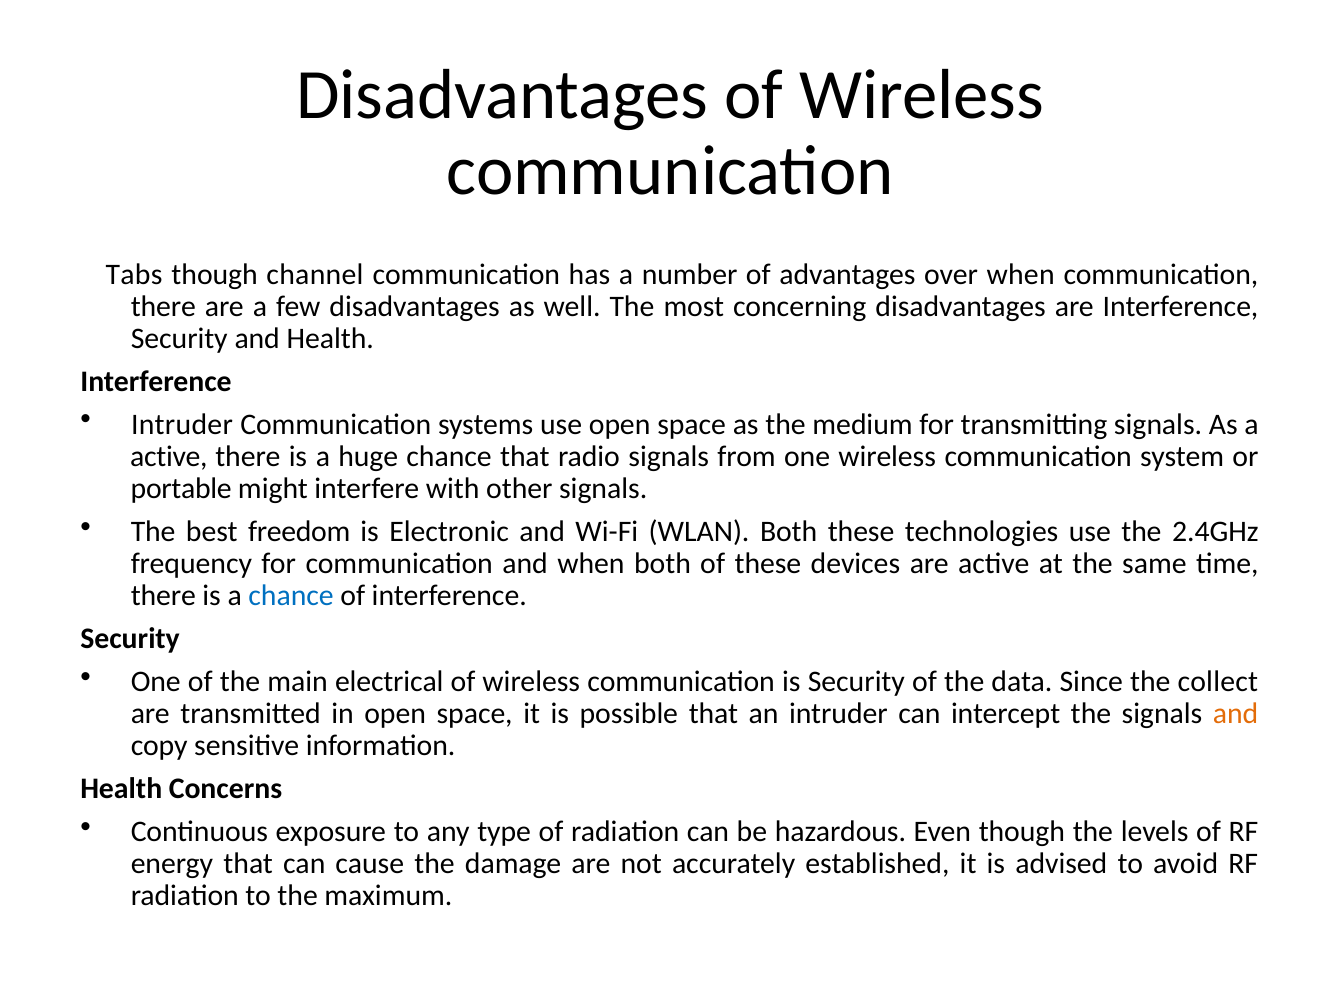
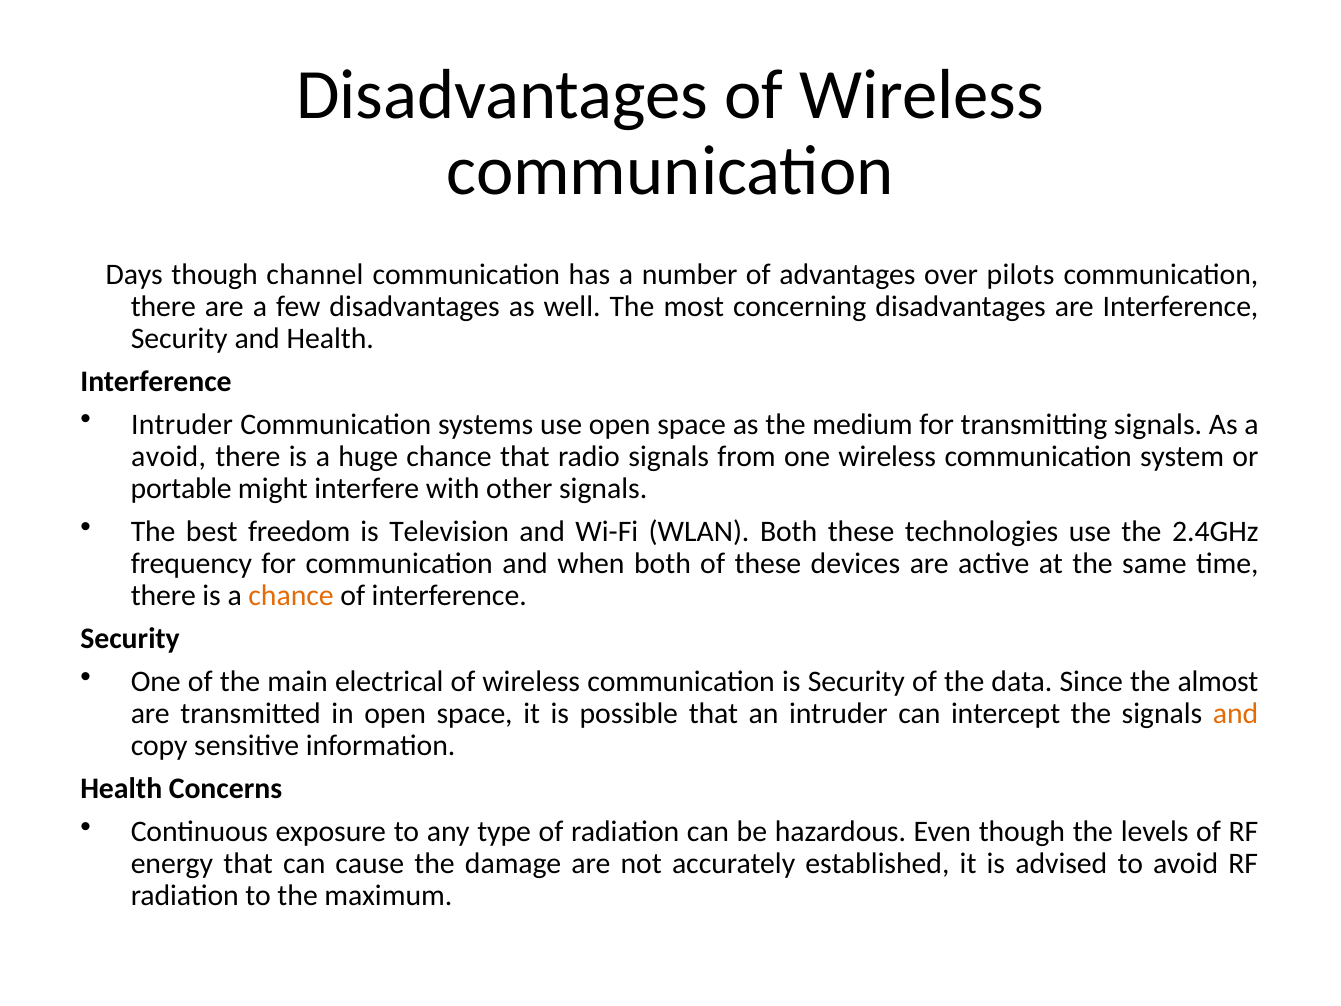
Tabs: Tabs -> Days (134, 274)
over when: when -> pilots (1021, 274)
active: active -> avoid (169, 456)
Electronic: Electronic -> Television (449, 531)
chance colour: blue -> orange (291, 596)
collect: collect -> almost (1218, 682)
